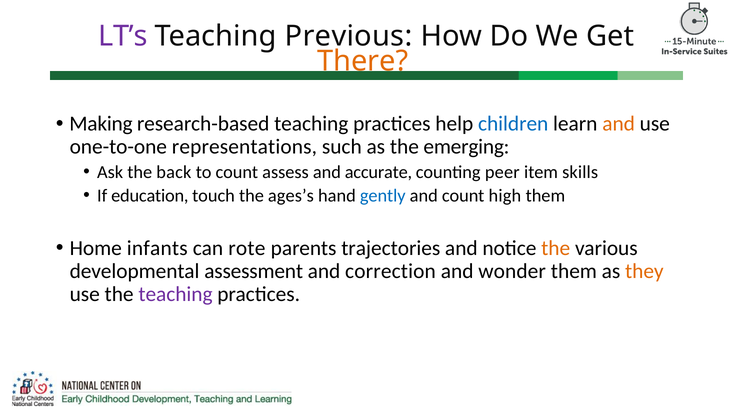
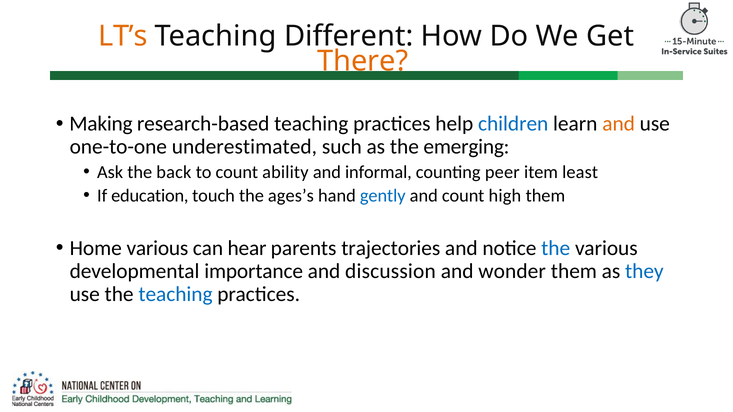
LT’s colour: purple -> orange (123, 36)
Previous: Previous -> Different (349, 36)
representations: representations -> underestimated (244, 147)
assess: assess -> ability (285, 172)
accurate: accurate -> informal (378, 172)
skills: skills -> least (580, 172)
Home infants: infants -> various (157, 248)
rote: rote -> hear (247, 248)
the colour: orange -> blue (556, 248)
assessment: assessment -> importance (254, 271)
correction: correction -> discussion (390, 271)
they colour: orange -> blue (644, 271)
teaching colour: purple -> blue (175, 295)
